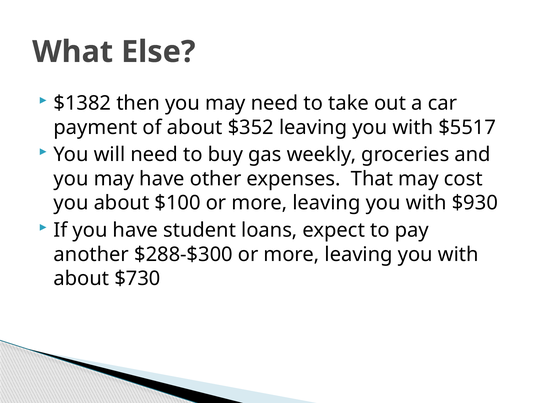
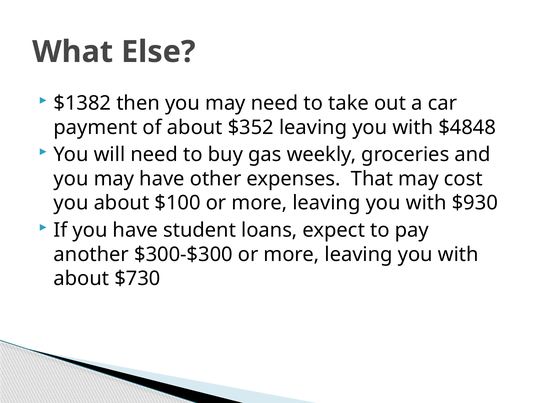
$5517: $5517 -> $4848 (467, 127)
$288-$300: $288-$300 -> $300-$300 (183, 254)
